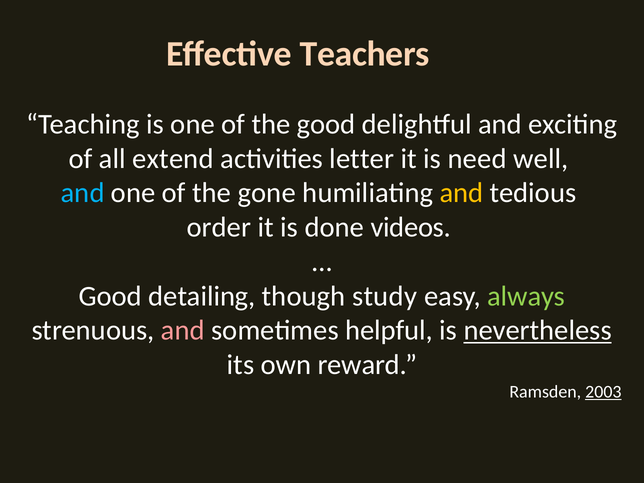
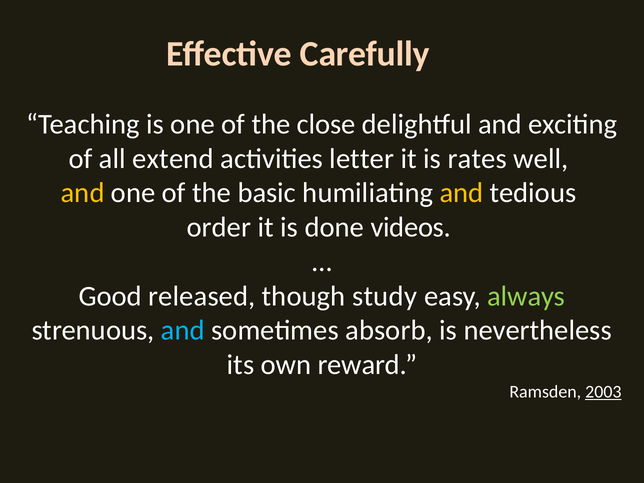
Teachers: Teachers -> Carefully (365, 54)
the good: good -> close (326, 124)
need: need -> rates (477, 159)
and colour: light blue -> yellow (83, 193)
gone: gone -> basic (267, 193)
detailing: detailing -> released (202, 296)
and colour: pink -> light blue (183, 330)
helpful: helpful -> absorb (389, 330)
nevertheless underline: present -> none (538, 330)
